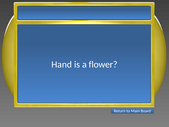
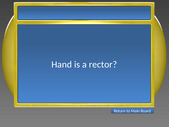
flower: flower -> rector (103, 64)
